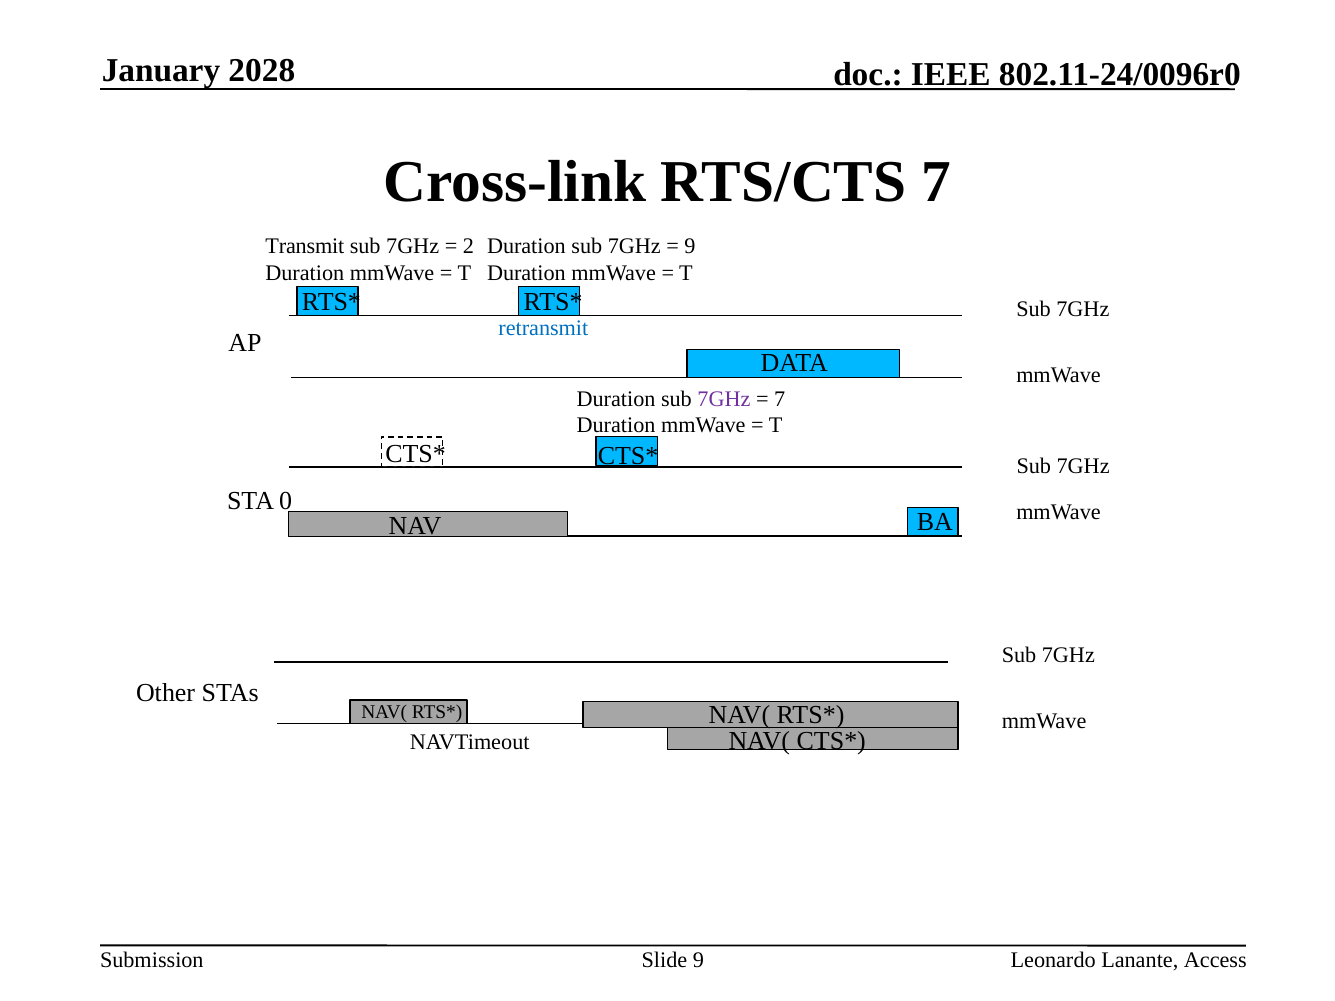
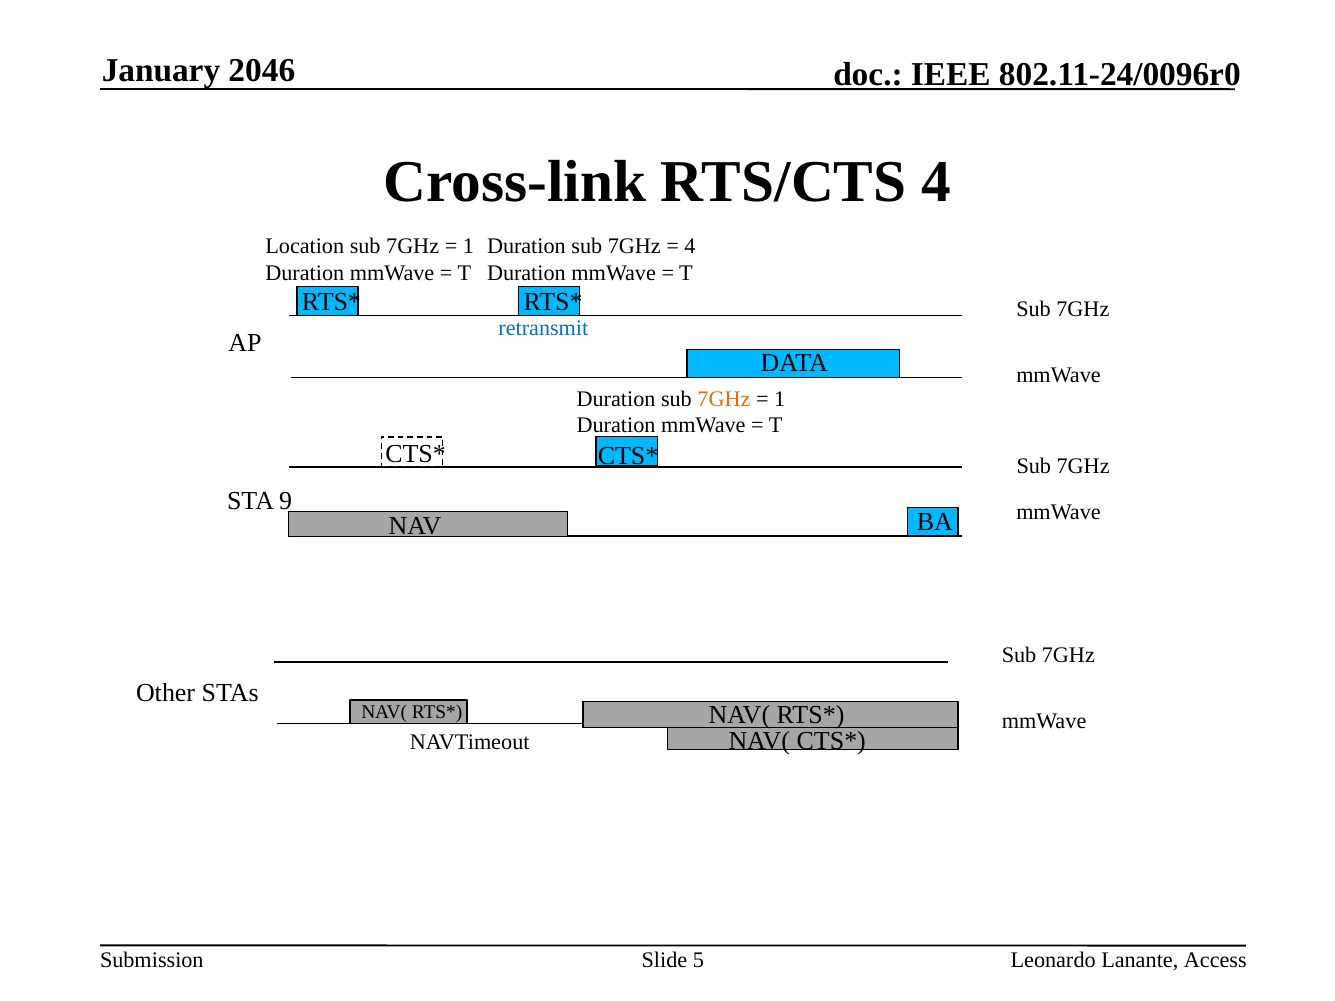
2028: 2028 -> 2046 (262, 71)
RTS/CTS 7: 7 -> 4 (936, 182)
9: 9 -> 4 (690, 247)
Transmit: Transmit -> Location (305, 247)
2: 2 -> 1 (468, 247)
7GHz colour: purple -> orange (724, 399)
7: 7 -> 1 (780, 399)
0: 0 -> 9 (286, 501)
Slide 9: 9 -> 5 (698, 960)
